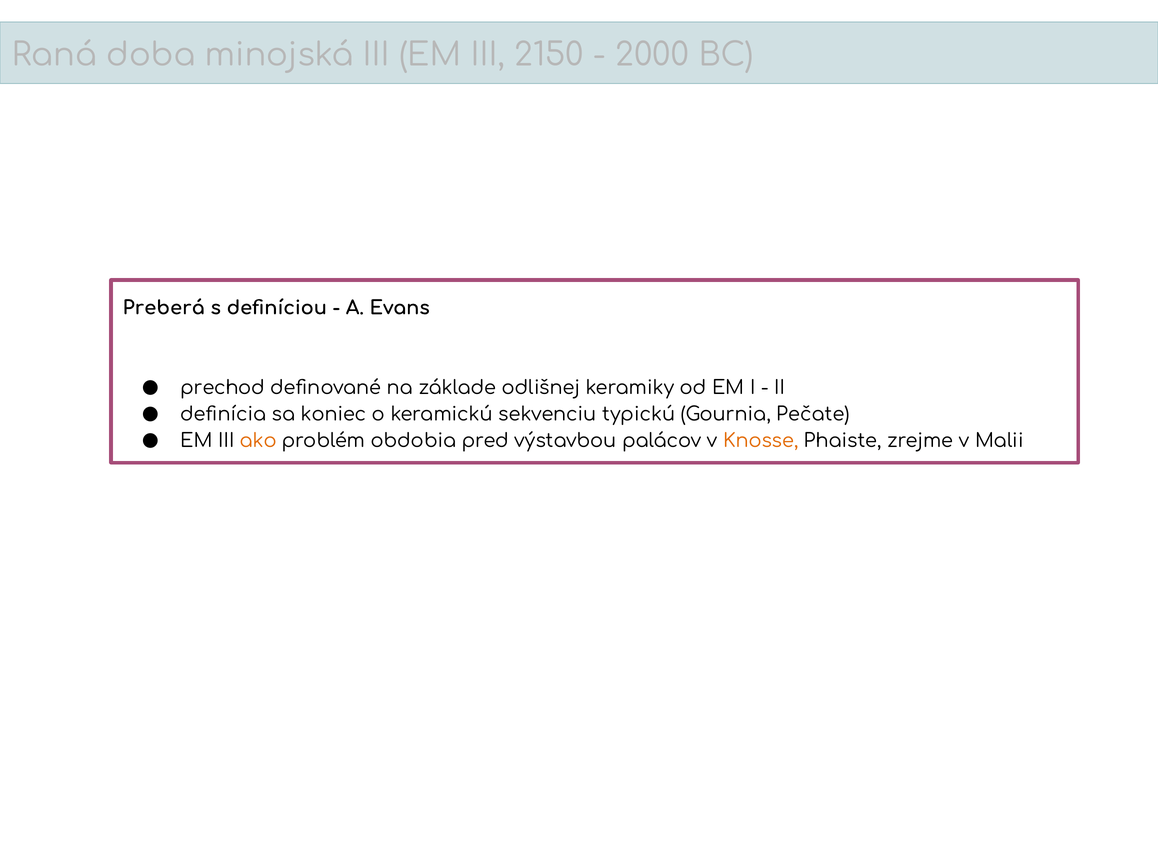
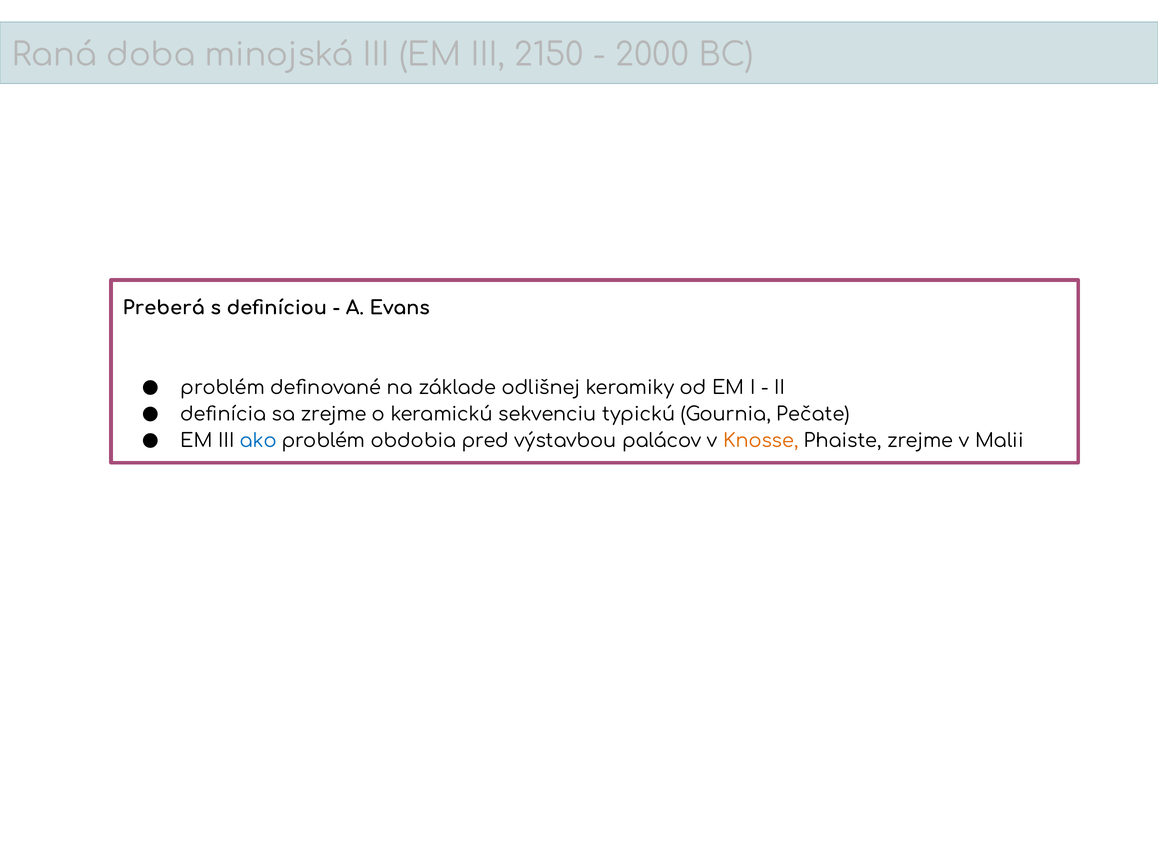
prechod: prechod -> problém (223, 388)
sa koniec: koniec -> zrejme (334, 415)
ako colour: orange -> blue (258, 441)
